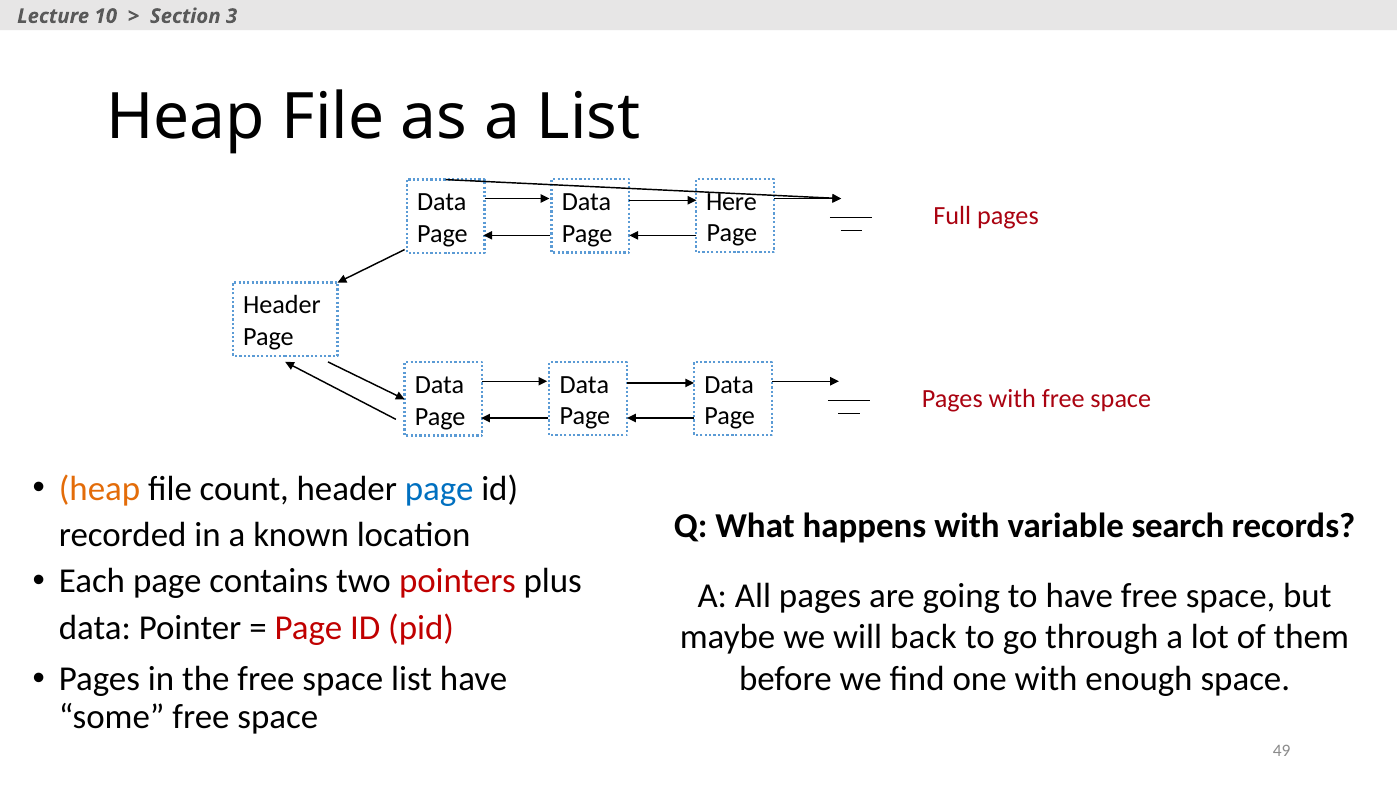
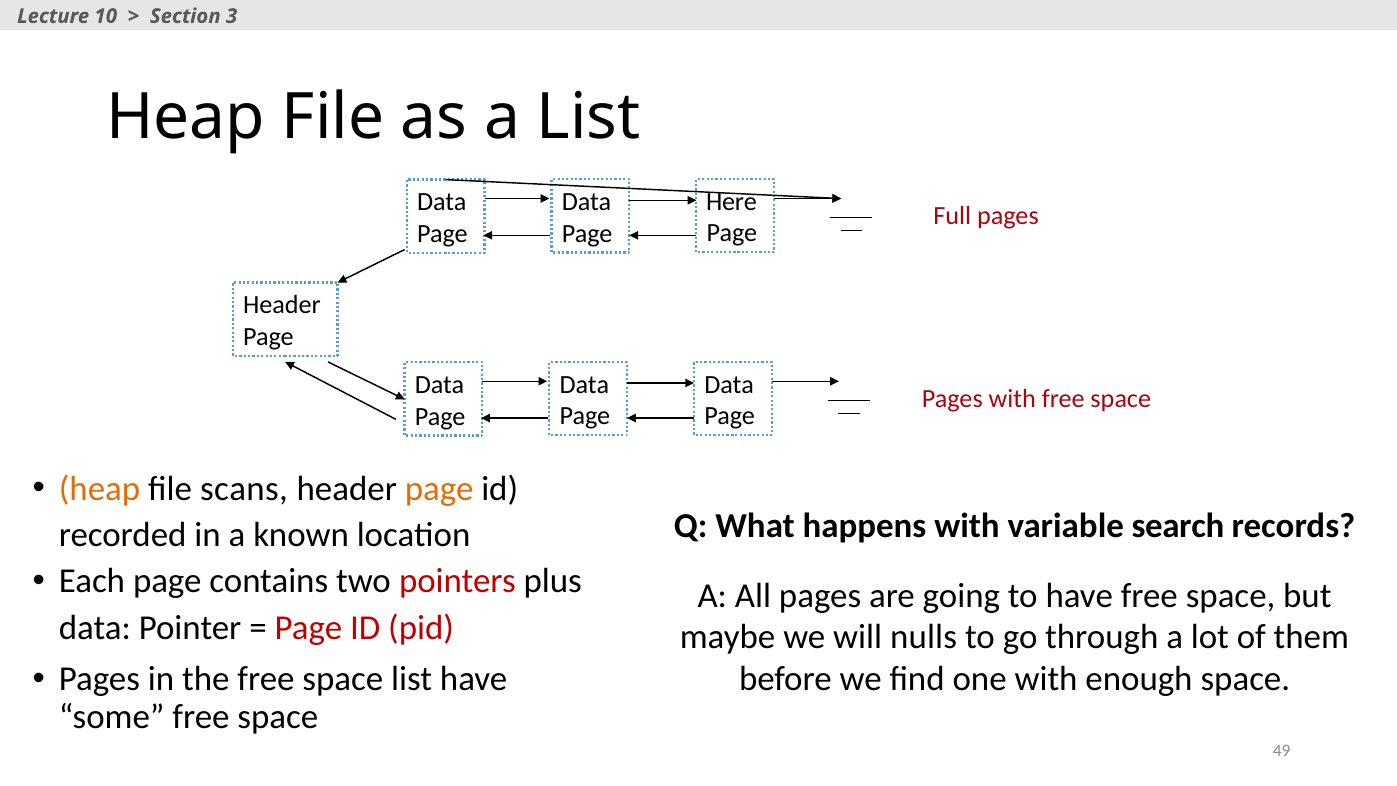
count: count -> scans (244, 489)
page colour: blue -> orange (439, 489)
back: back -> nulls (924, 637)
